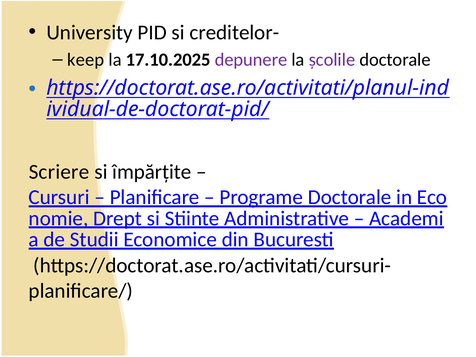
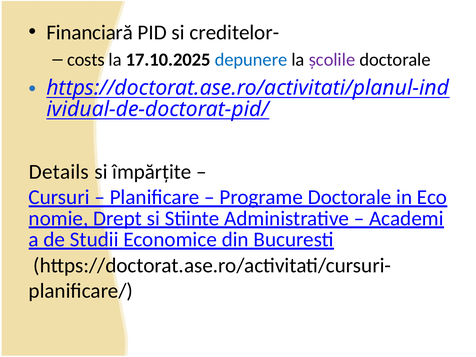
University: University -> Financiară (90, 32)
keep: keep -> costs (86, 60)
depunere colour: purple -> blue (251, 60)
Scriere: Scriere -> Details (59, 172)
